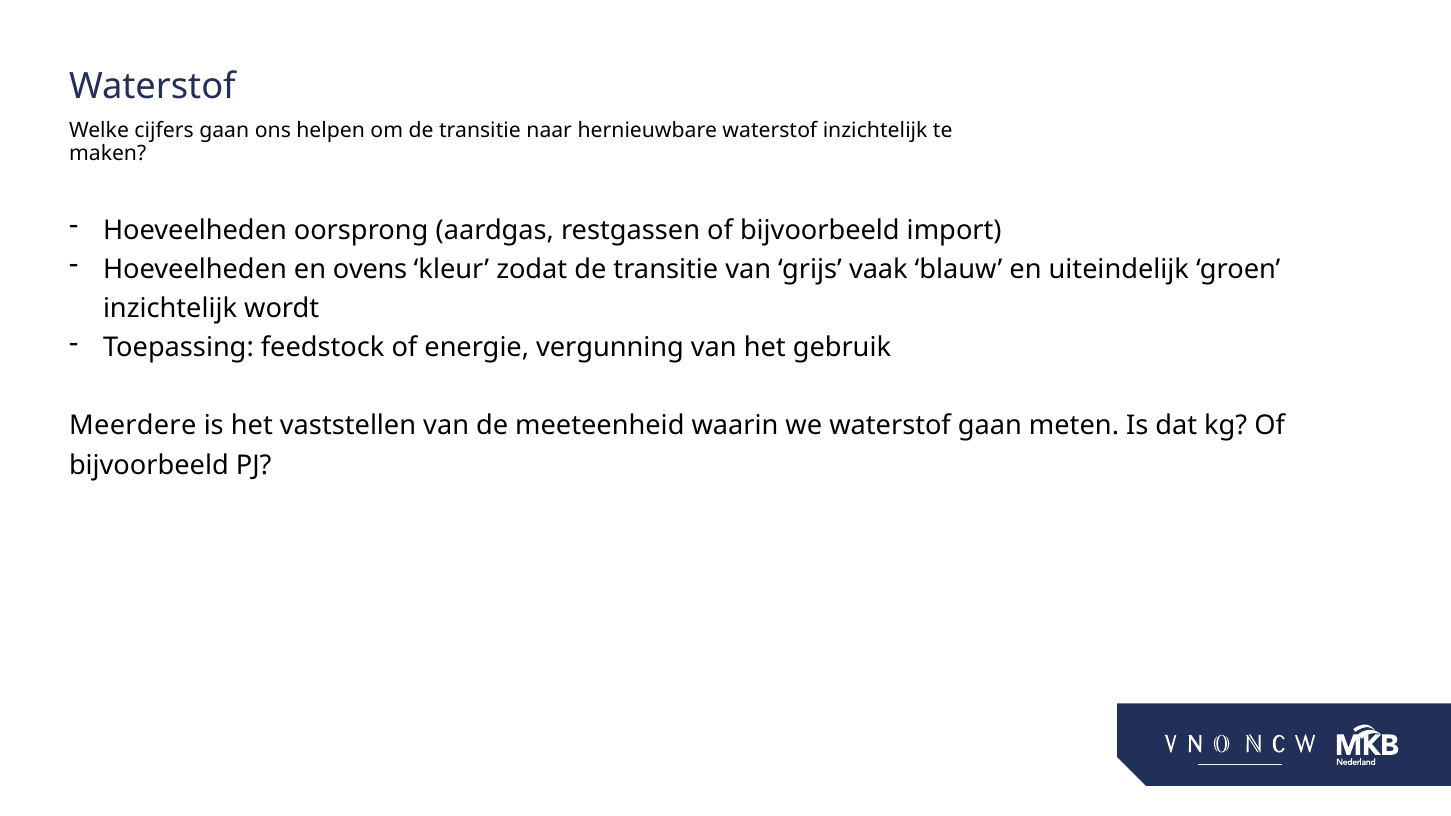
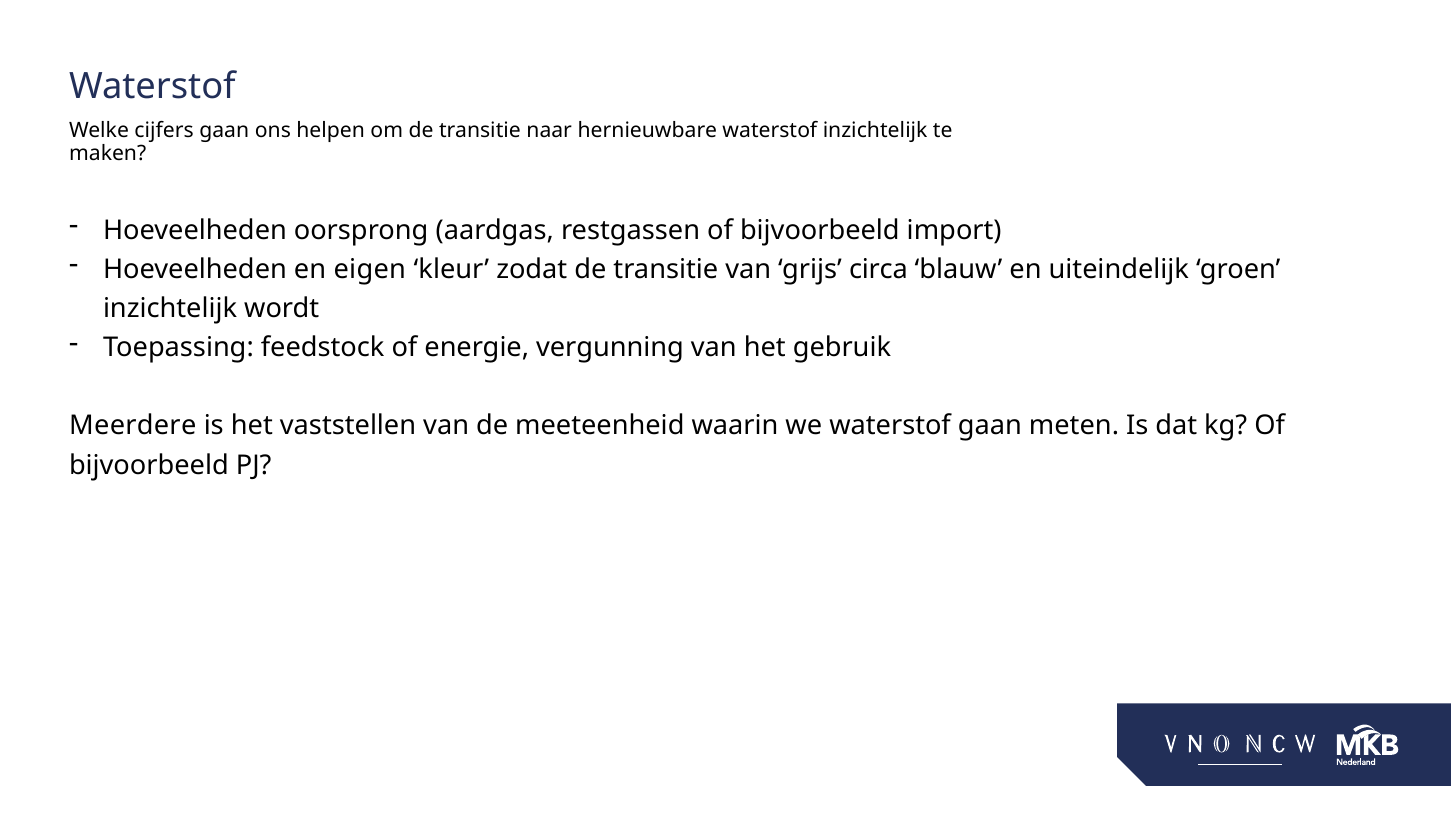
ovens: ovens -> eigen (370, 269)
vaak: vaak -> circa (878, 269)
